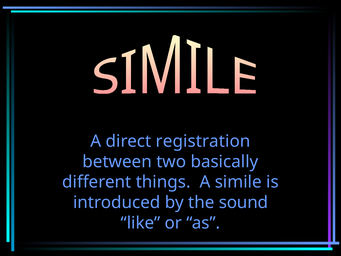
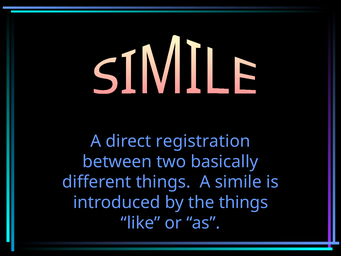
the sound: sound -> things (243, 202)
